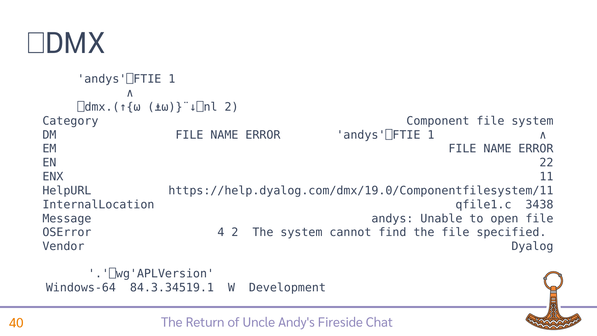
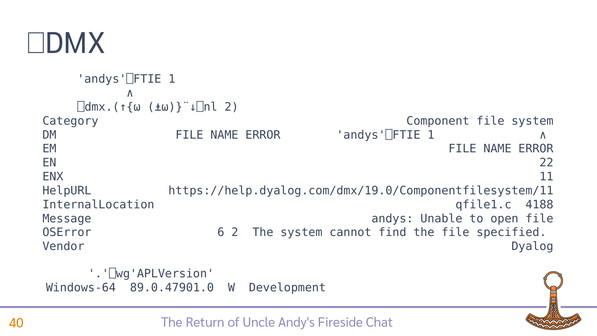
3438: 3438 -> 4188 (539, 204)
4: 4 -> 6 (221, 232)
84.3.34519.1: 84.3.34519.1 -> 89.0.47901.0 (172, 288)
